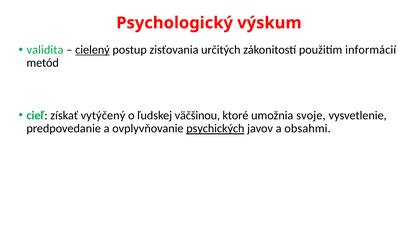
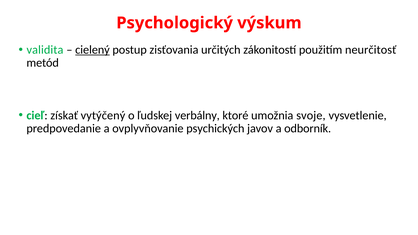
informácií: informácií -> neurčitosť (371, 50)
väčšinou: väčšinou -> verbálny (197, 115)
psychických underline: present -> none (215, 129)
obsahmi: obsahmi -> odborník (308, 129)
